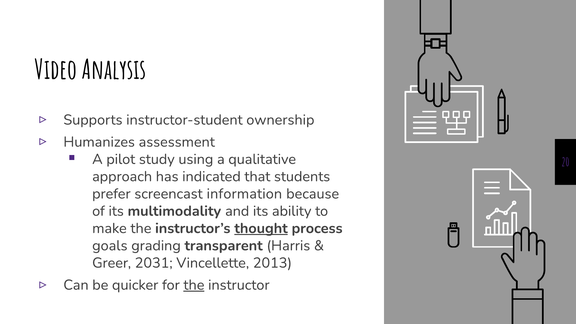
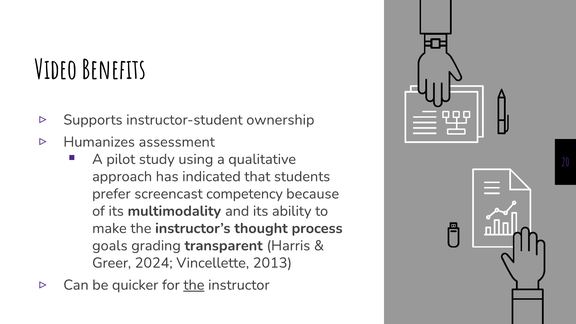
Analysis: Analysis -> Benefits (114, 70)
information: information -> competency (244, 194)
thought underline: present -> none (261, 228)
2031: 2031 -> 2024 (154, 263)
